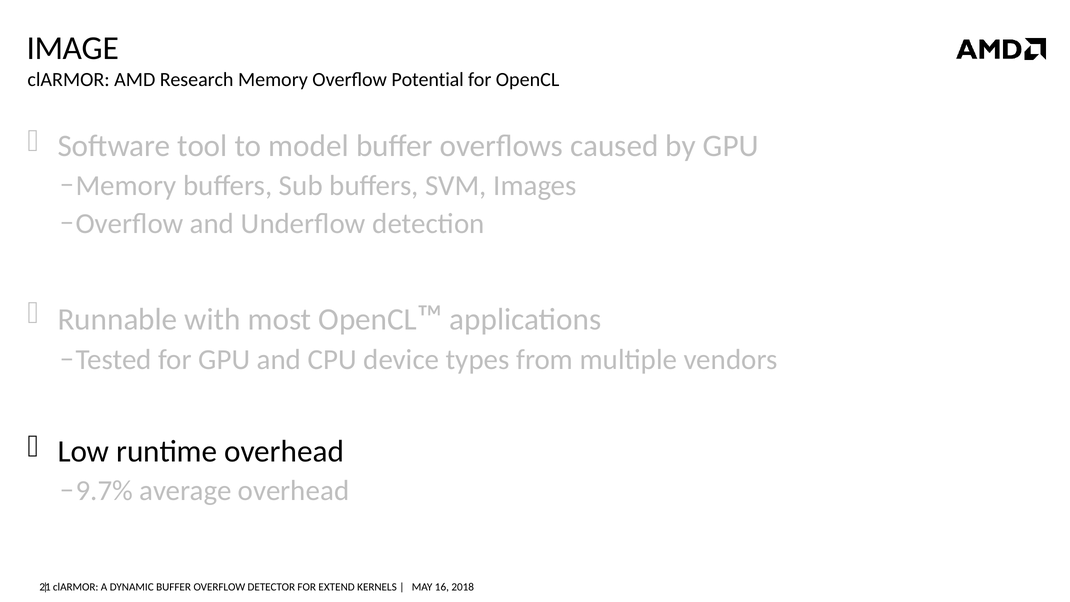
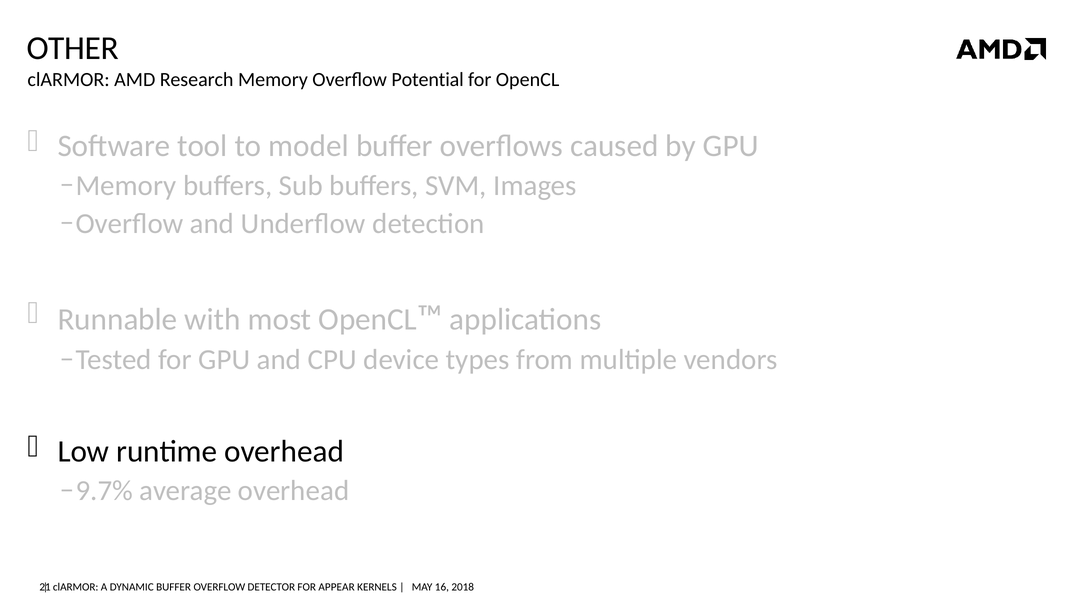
IMAGE: IMAGE -> OTHER (73, 48)
EXTEND: EXTEND -> APPEAR (337, 587)
